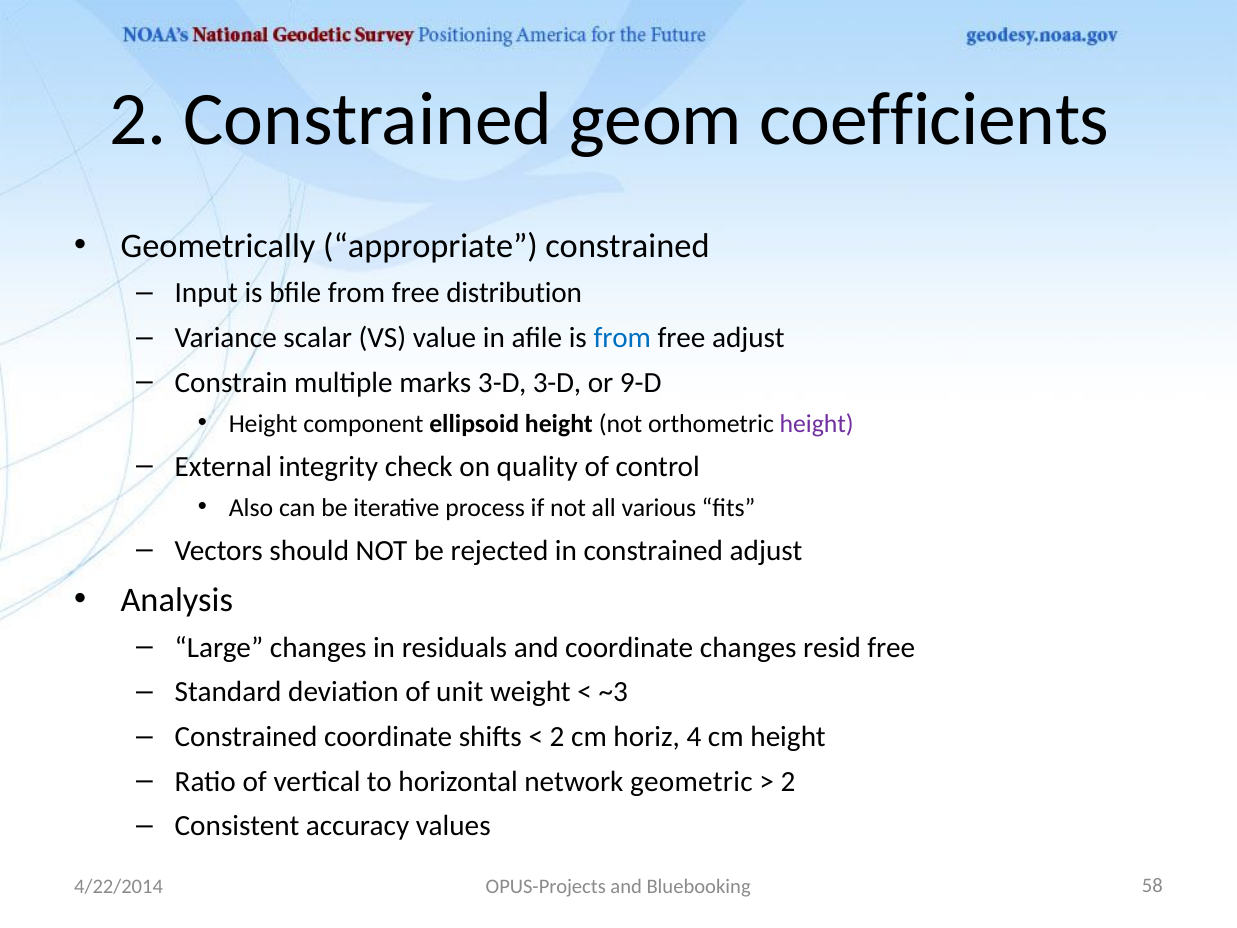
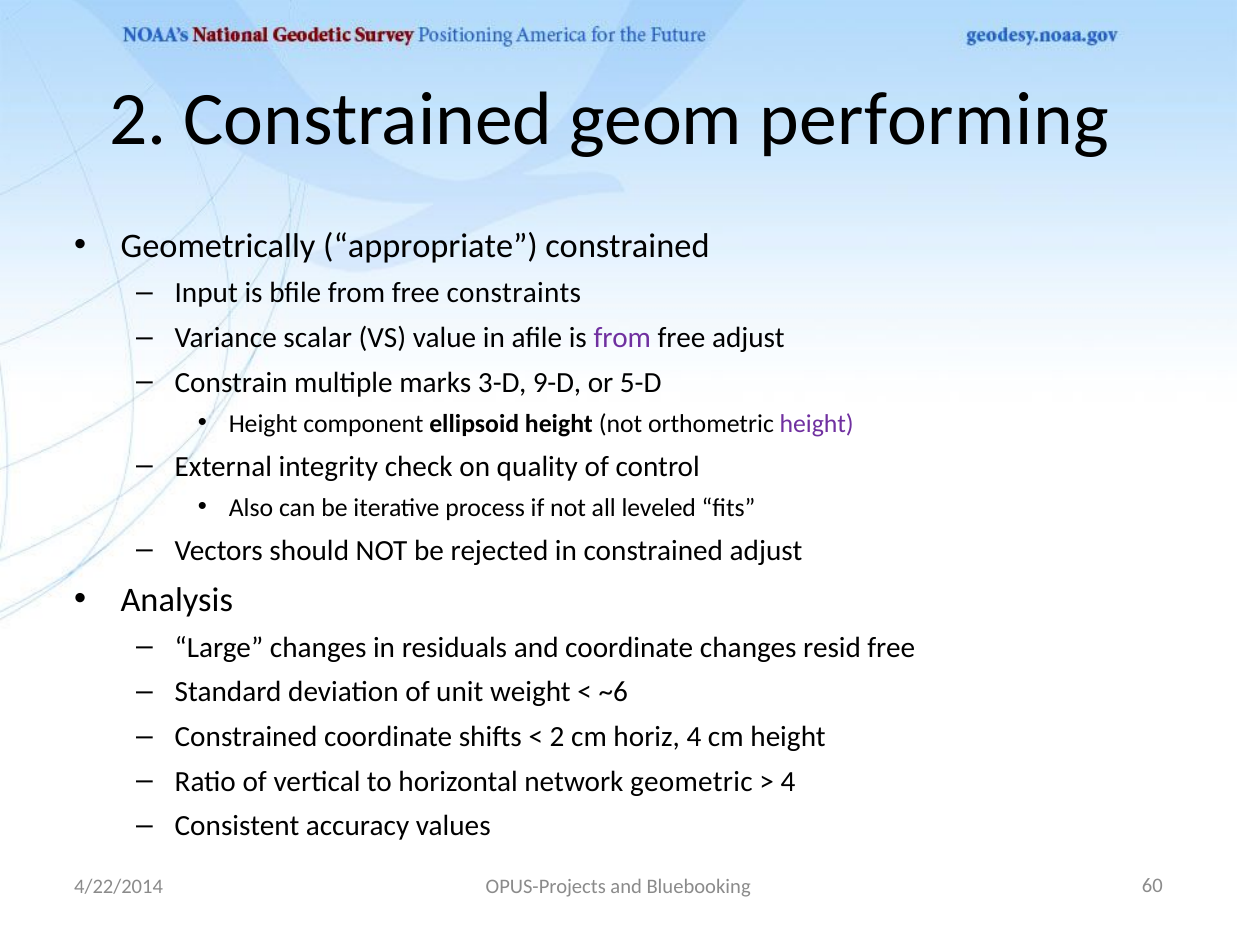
coefficients: coefficients -> performing (934, 120)
distribution: distribution -> constraints (514, 293)
from colour: blue -> purple (622, 338)
3-D 3-D: 3-D -> 9-D (557, 383)
9-D: 9-D -> 5-D (641, 383)
various: various -> leveled (659, 507)
~3: ~3 -> ~6 (613, 692)
2: 2 -> 4 (788, 781)
58: 58 -> 60 (1152, 886)
